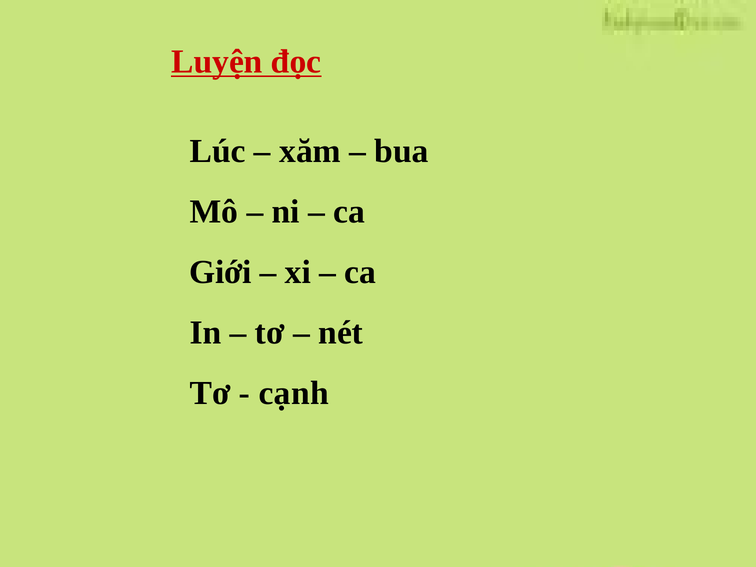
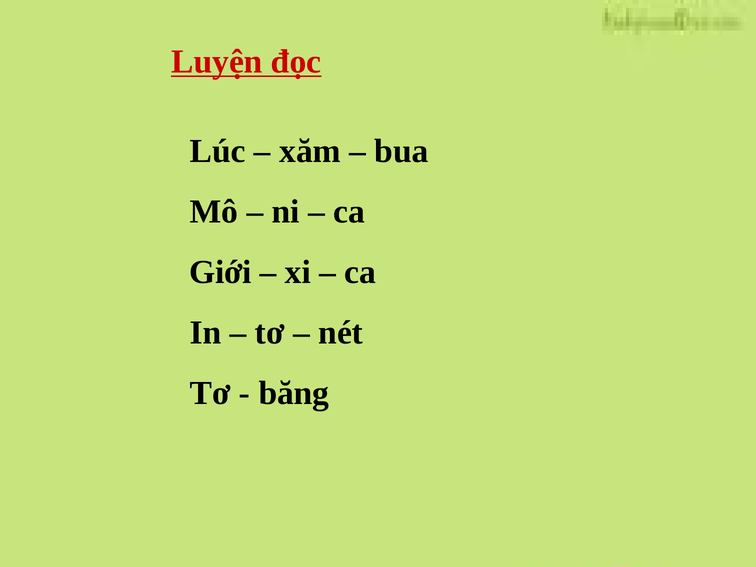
cạnh: cạnh -> băng (294, 393)
